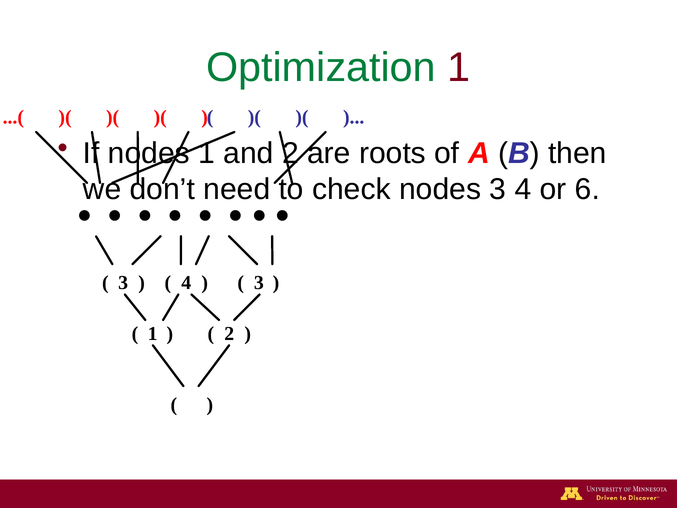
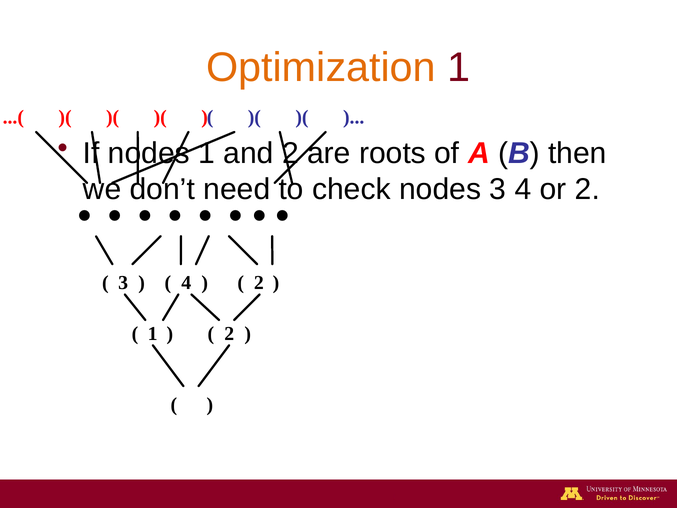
Optimization colour: green -> orange (321, 68)
or 6: 6 -> 2 (587, 189)
3: 3 -> 2 (259, 282)
